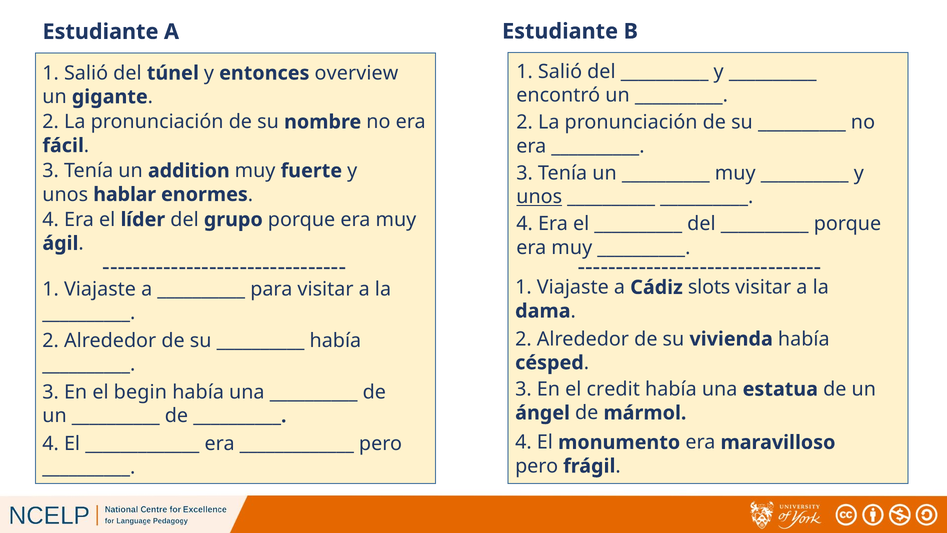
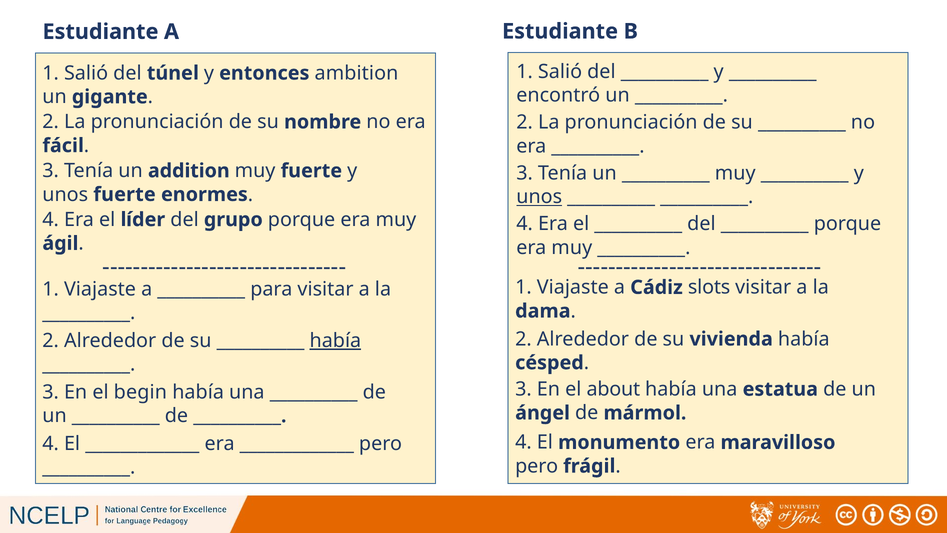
overview: overview -> ambition (356, 73)
unos hablar: hablar -> fuerte (124, 194)
había underline: none -> present (335, 340)
credit: credit -> about (613, 389)
